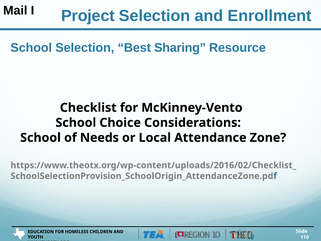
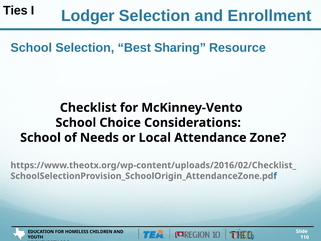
Mail: Mail -> Ties (15, 11)
Project: Project -> Lodger (88, 16)
